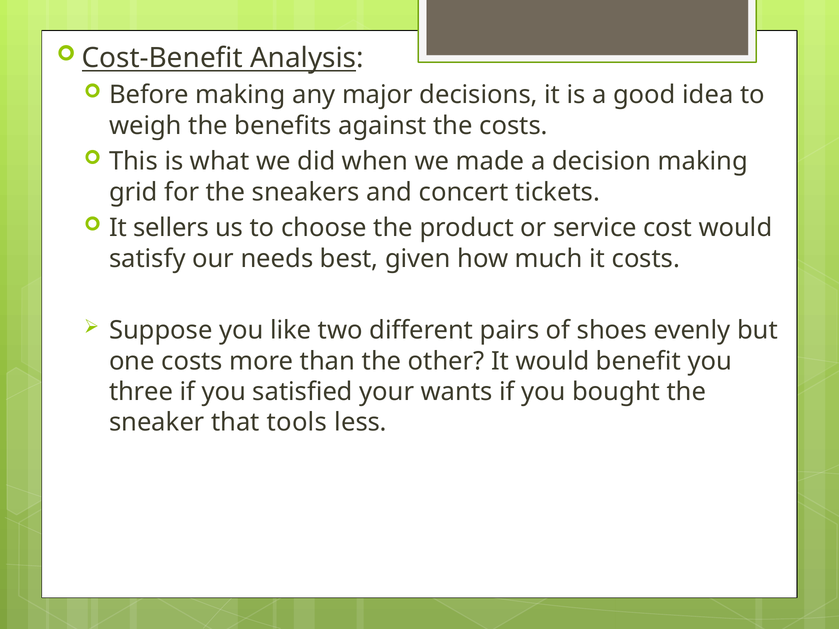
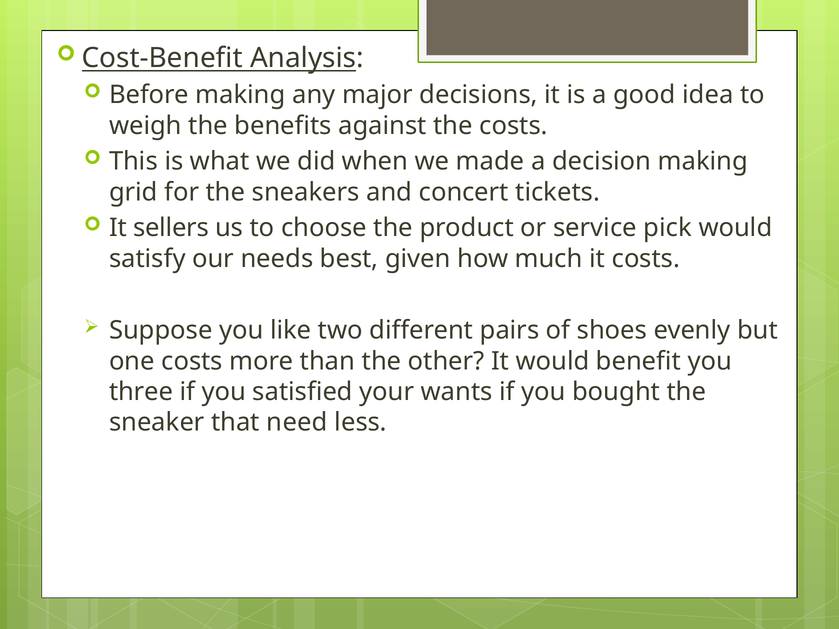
cost: cost -> pick (668, 228)
tools: tools -> need (297, 423)
